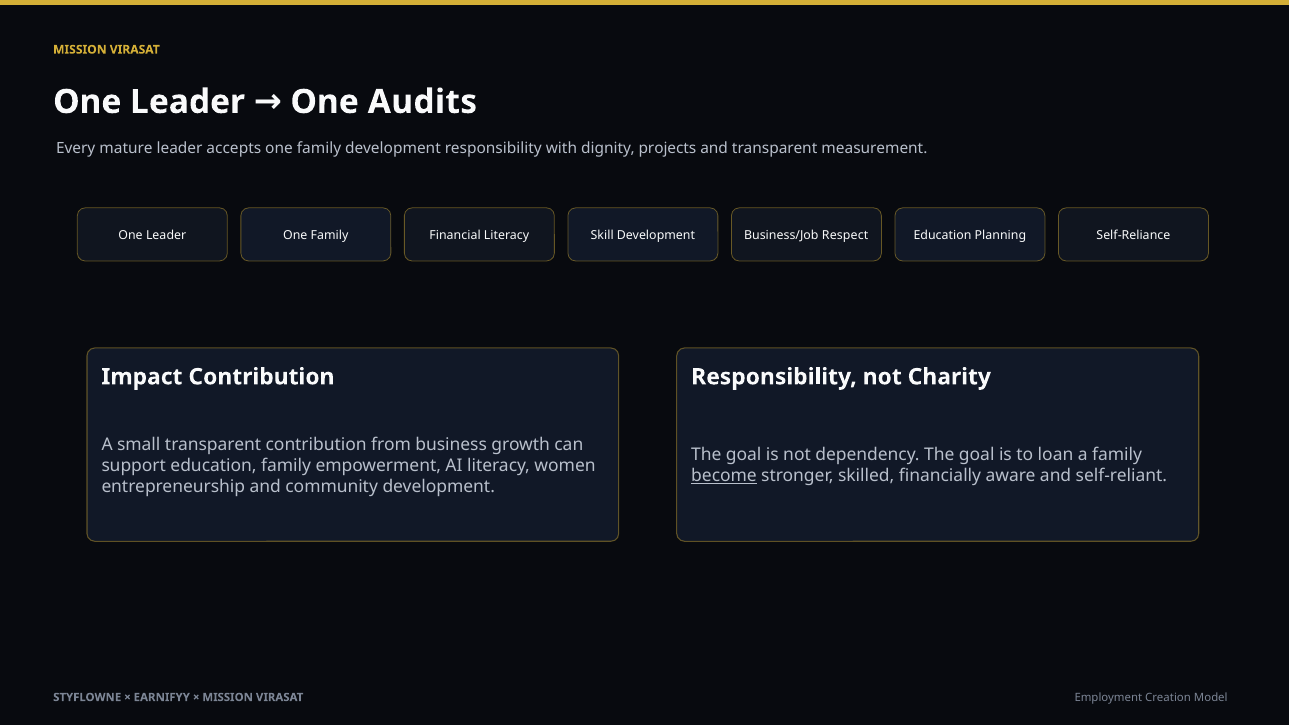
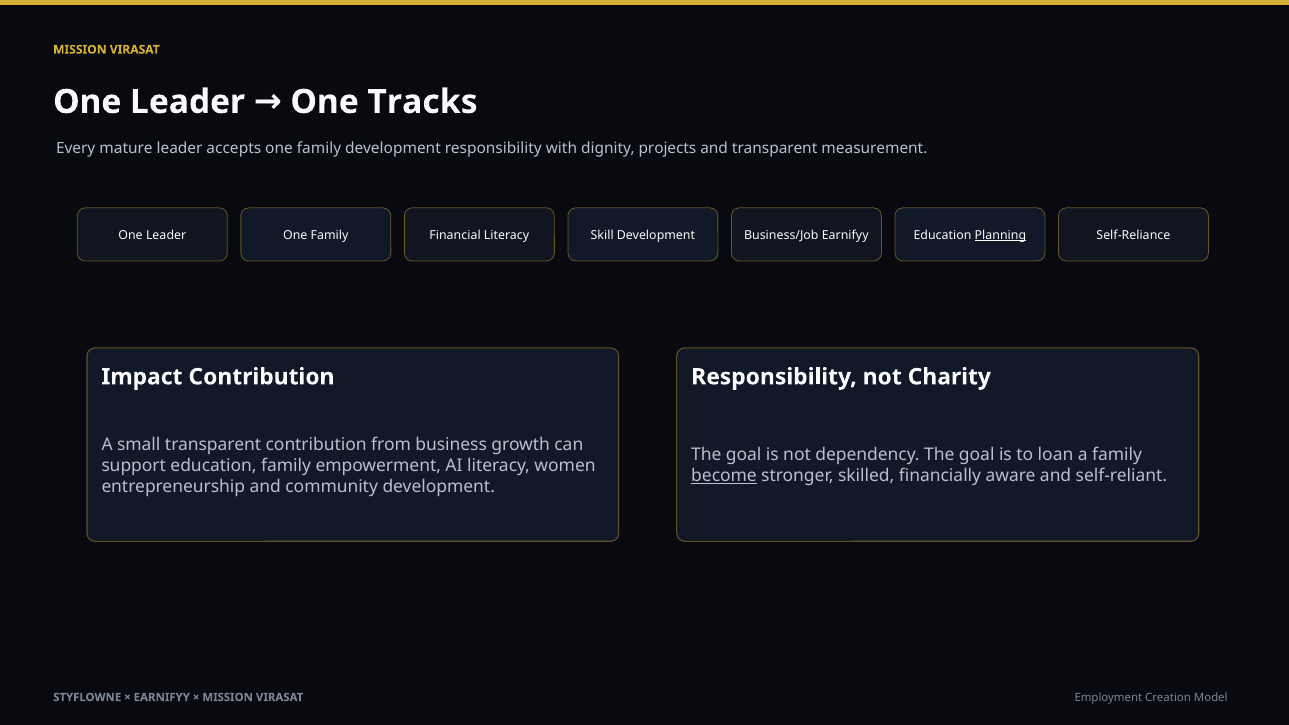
Audits: Audits -> Tracks (423, 102)
Business/Job Respect: Respect -> Earnifyy (845, 235)
Planning underline: none -> present (1000, 235)
